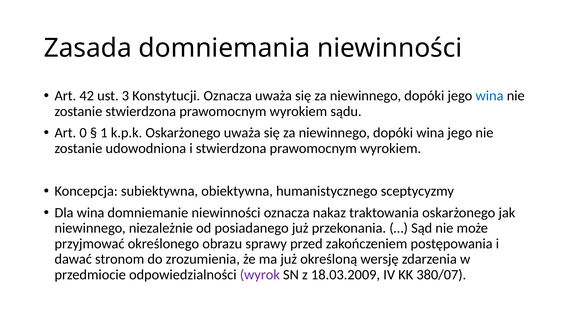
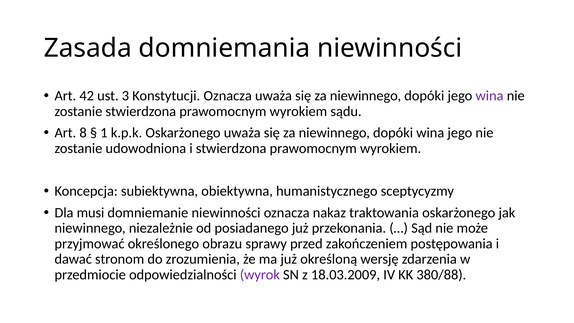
wina colour: blue -> purple (490, 96)
0: 0 -> 8 (83, 133)
Dla wina: wina -> musi (91, 213)
380/07: 380/07 -> 380/88 (441, 275)
